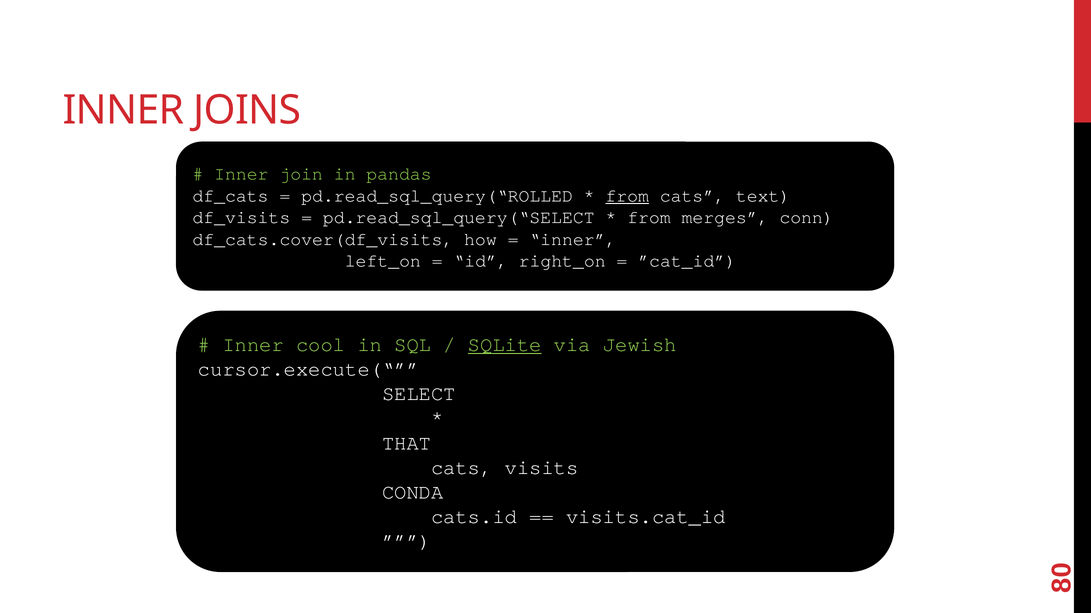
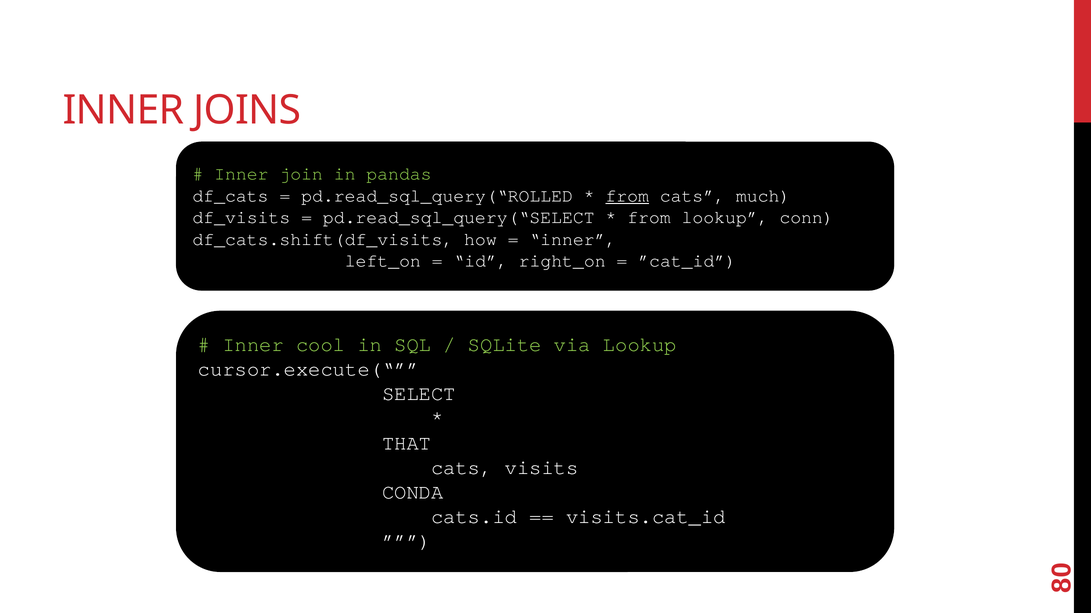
text: text -> much (763, 196)
from merges: merges -> lookup (725, 218)
df_cats.cover(df_visits: df_cats.cover(df_visits -> df_cats.shift(df_visits (323, 239)
SQLite underline: present -> none (505, 345)
via Jewish: Jewish -> Lookup (640, 345)
